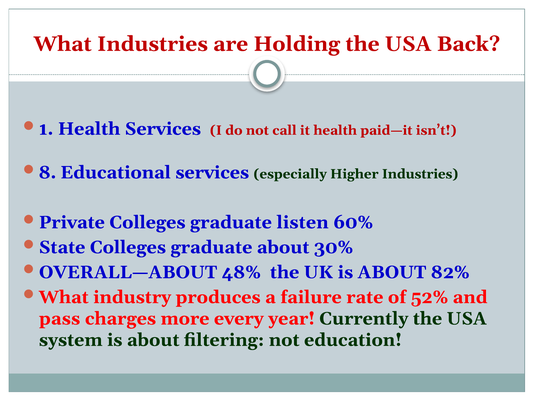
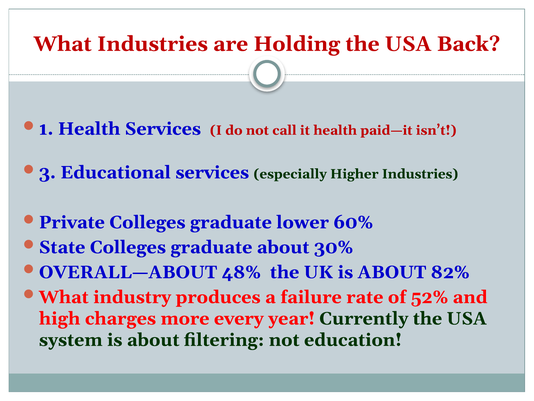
8: 8 -> 3 (47, 172)
listen: listen -> lower (303, 222)
pass: pass -> high (60, 318)
